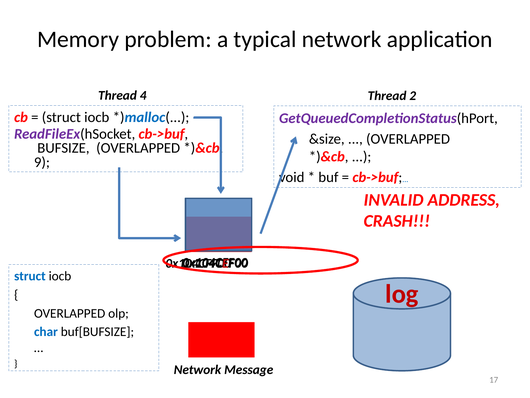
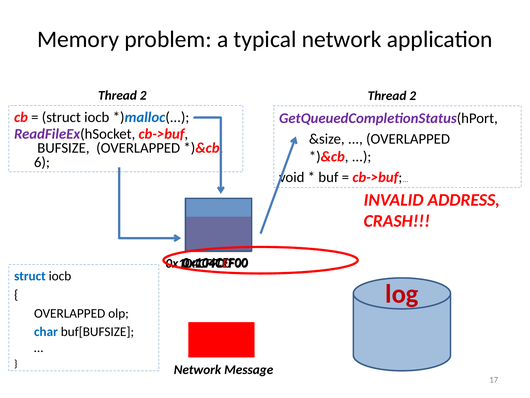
4: 4 -> 2 (143, 95)
9: 9 -> 6 (42, 162)
